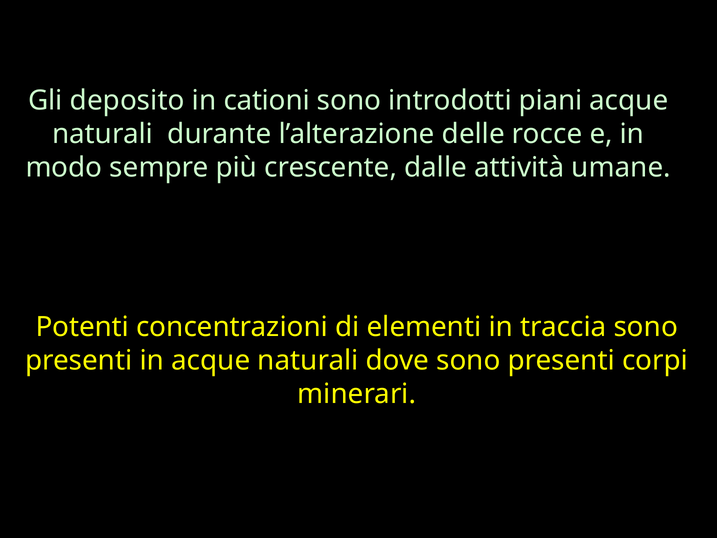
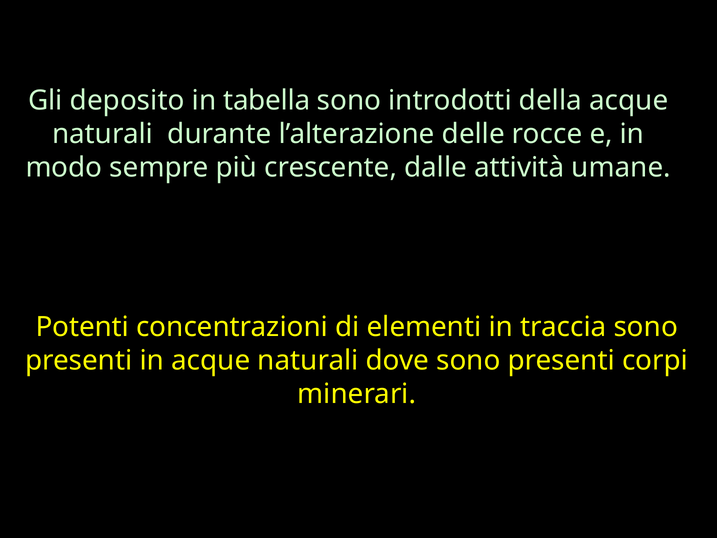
cationi: cationi -> tabella (267, 101)
piani: piani -> della (550, 101)
